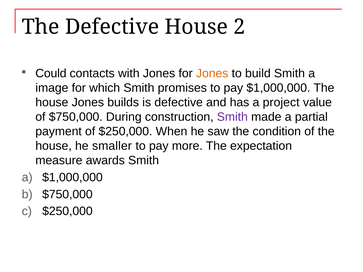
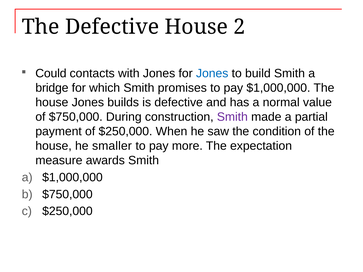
Jones colour: orange -> blue (212, 73)
image: image -> bridge (52, 88)
project: project -> normal (281, 102)
